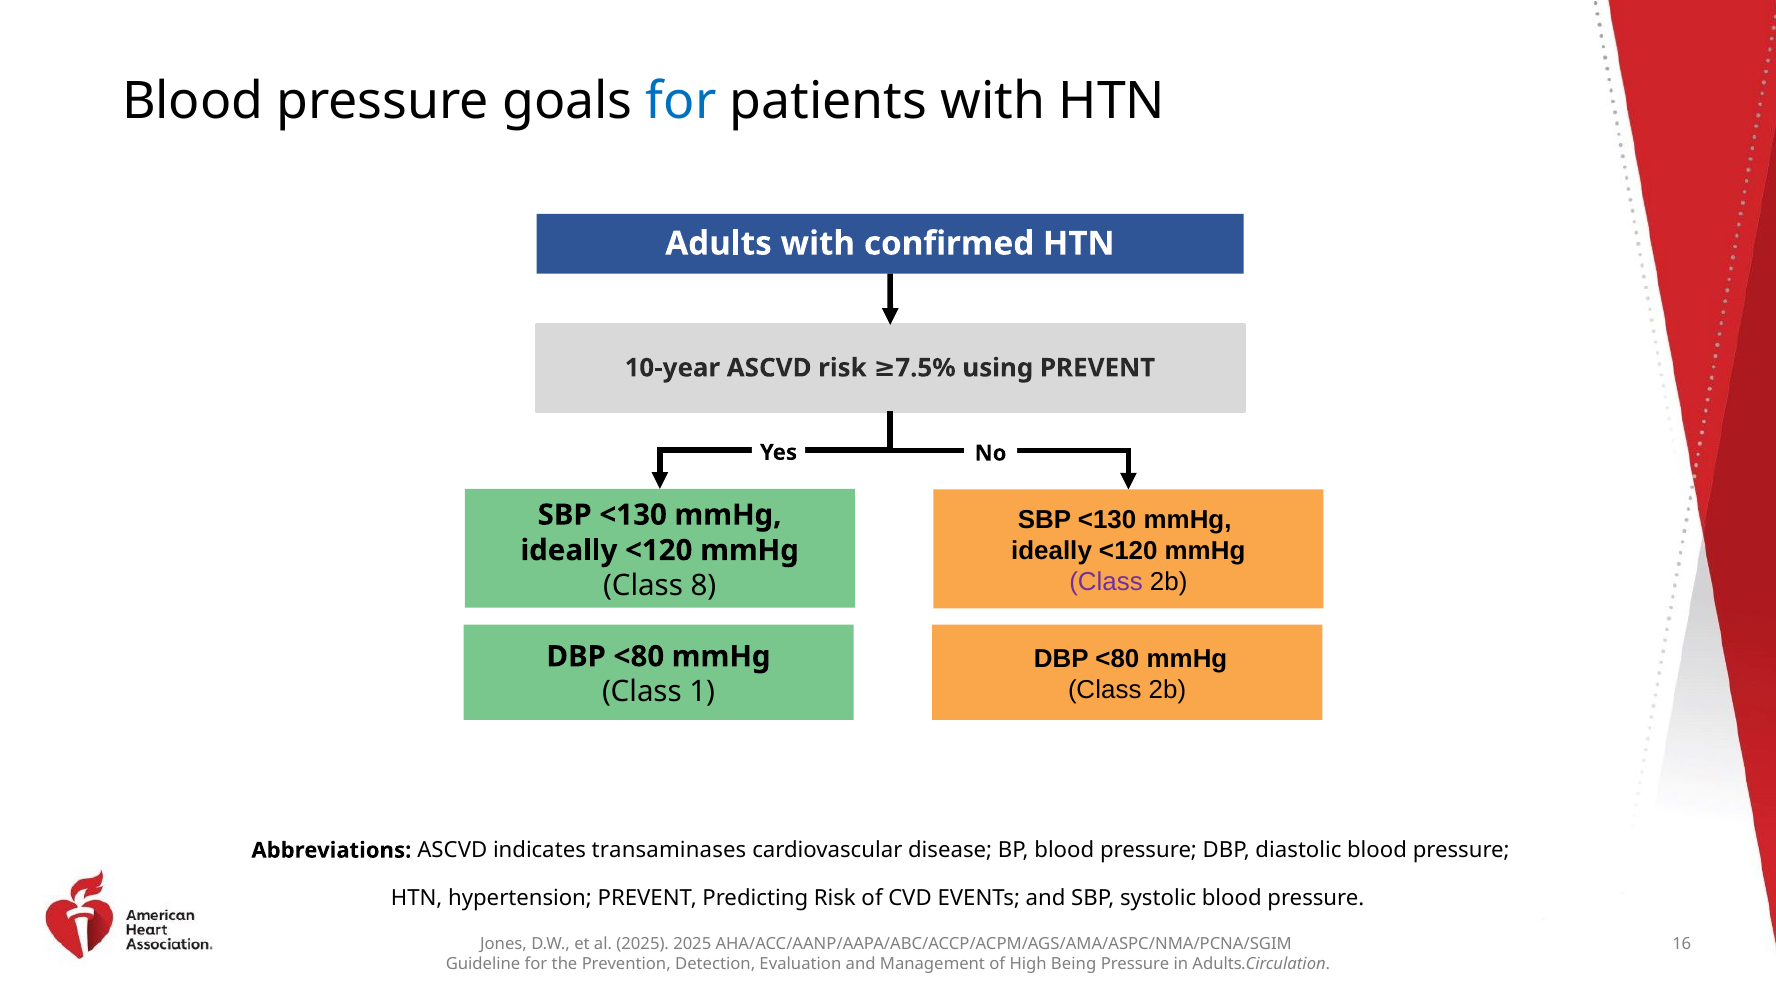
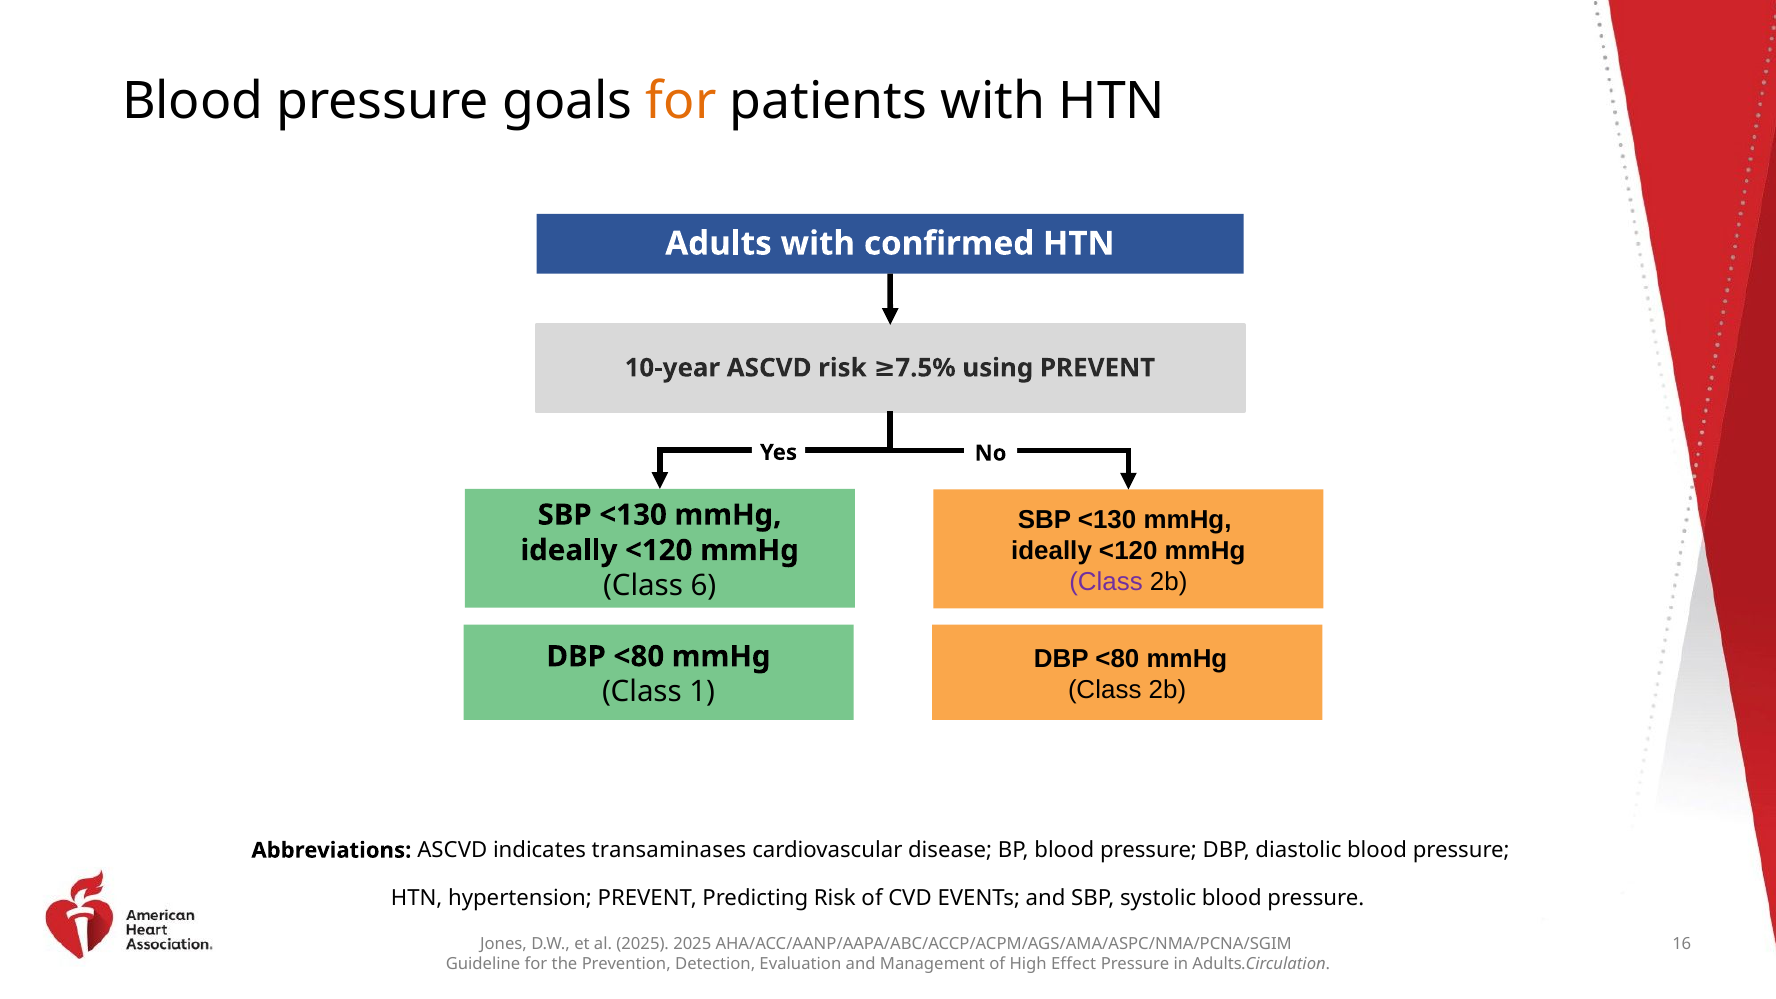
for colour: blue -> orange (681, 101)
8: 8 -> 6 (703, 586)
Being: Being -> Effect (1074, 964)
